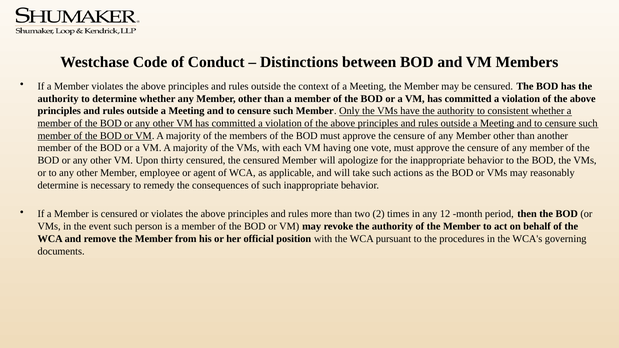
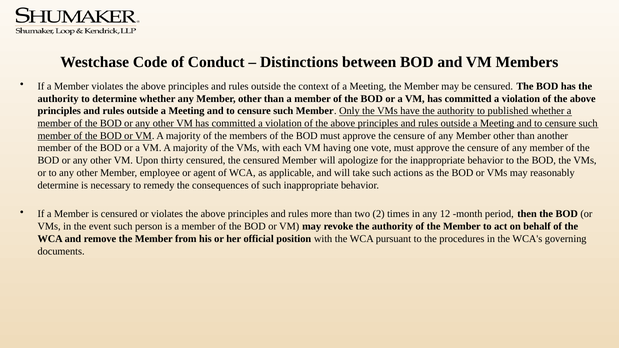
consistent: consistent -> published (508, 111)
